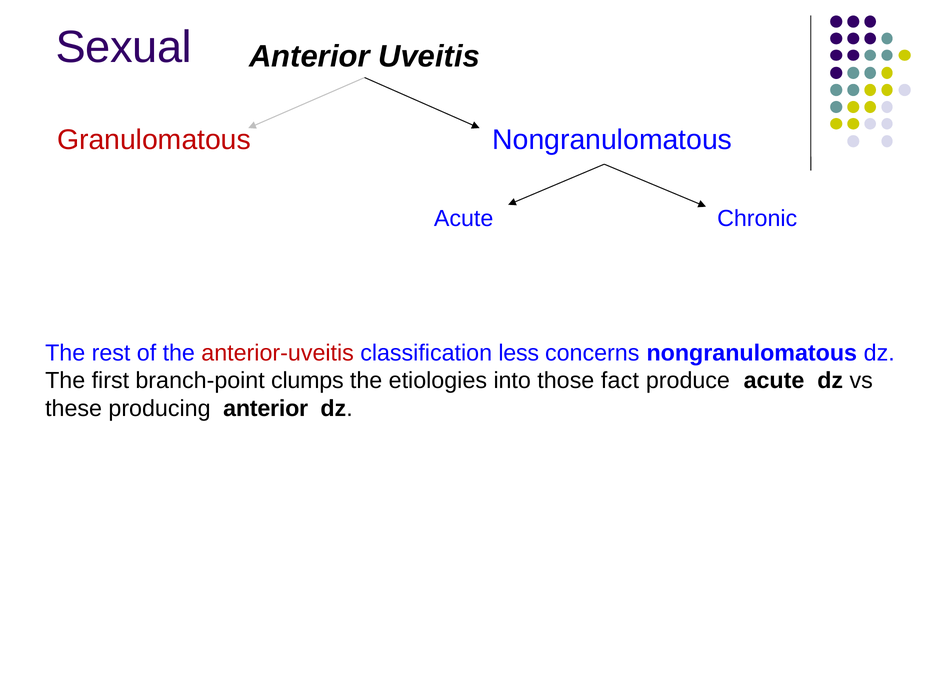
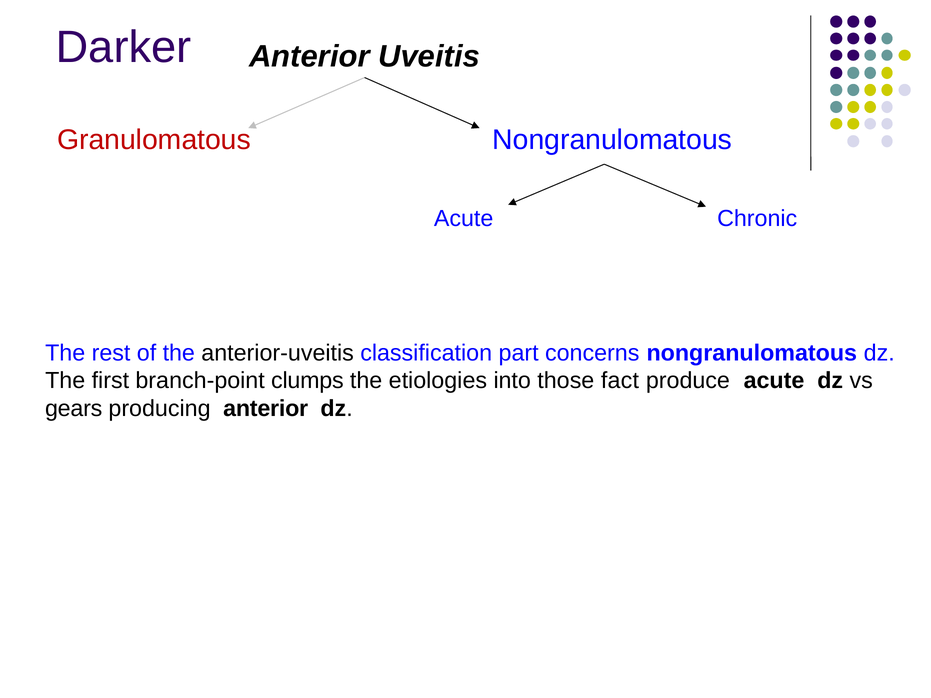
Sexual: Sexual -> Darker (124, 47)
anterior-uveitis colour: red -> black (278, 353)
less: less -> part (519, 353)
these: these -> gears (74, 409)
